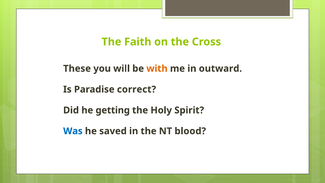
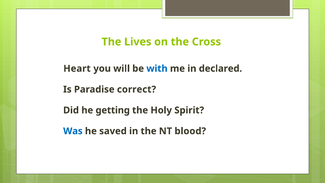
Faith: Faith -> Lives (138, 42)
These: These -> Heart (77, 68)
with colour: orange -> blue (157, 68)
outward: outward -> declared (220, 68)
